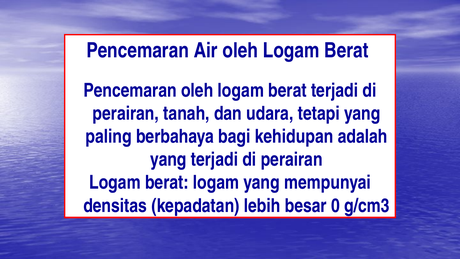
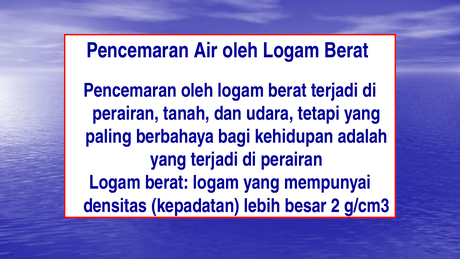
0: 0 -> 2 (335, 205)
